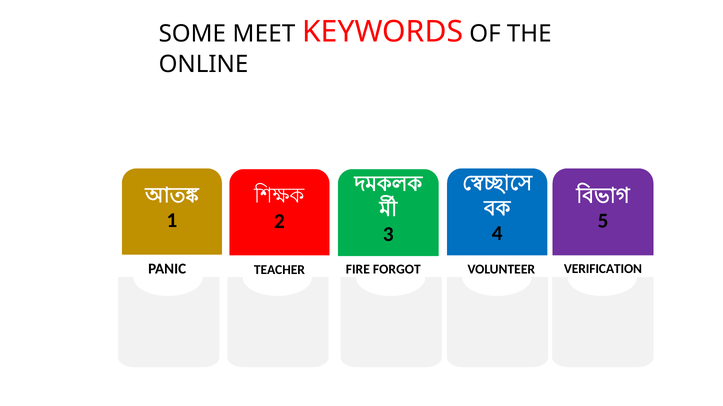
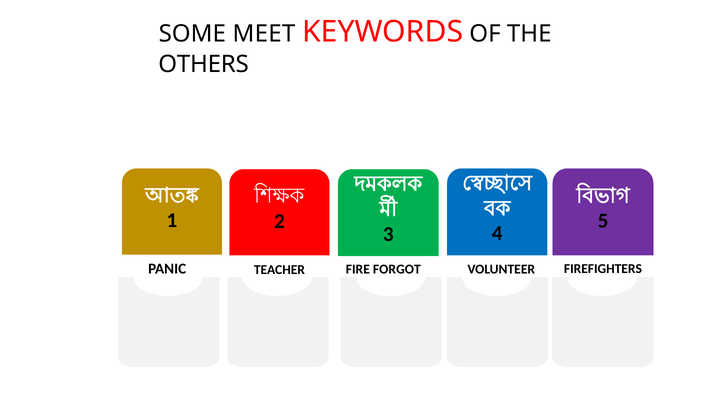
ONLINE: ONLINE -> OTHERS (204, 64)
VERIFICATION: VERIFICATION -> FIREFIGHTERS (603, 269)
